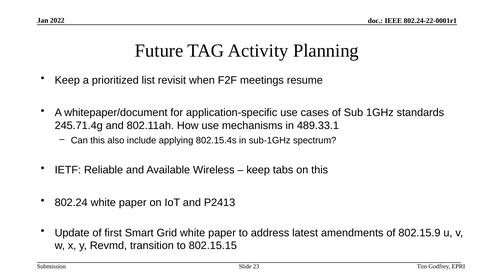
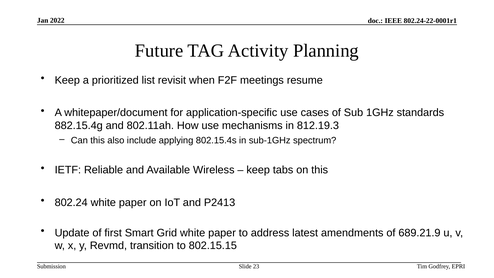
245.71.4g: 245.71.4g -> 882.15.4g (79, 126)
489.33.1: 489.33.1 -> 812.19.3 (318, 126)
802.15.9: 802.15.9 -> 689.21.9 (419, 233)
